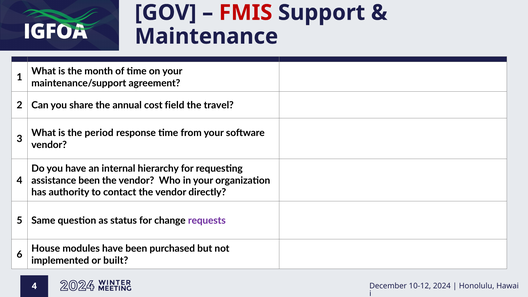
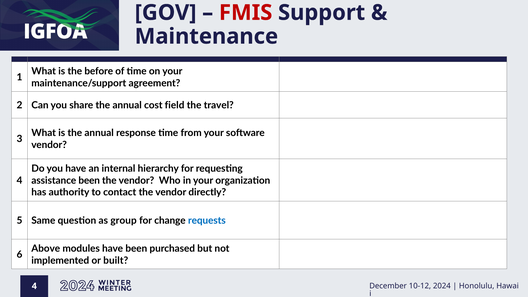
month: month -> before (99, 71)
is the period: period -> annual (99, 133)
status: status -> group (124, 221)
requests colour: purple -> blue (207, 221)
House: House -> Above (46, 249)
